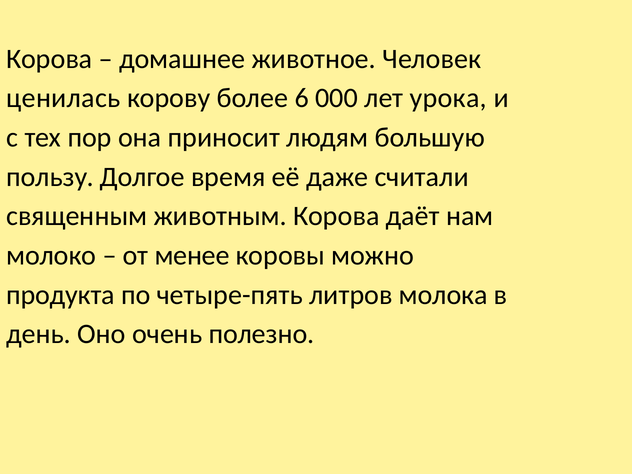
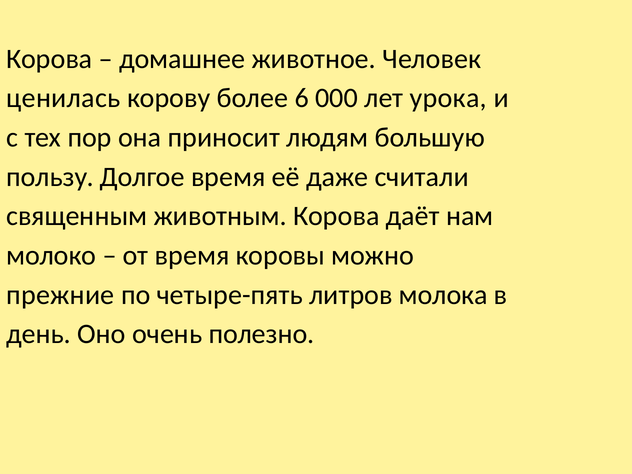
от менее: менее -> время (192, 256)
продукта: продукта -> прежние (60, 295)
